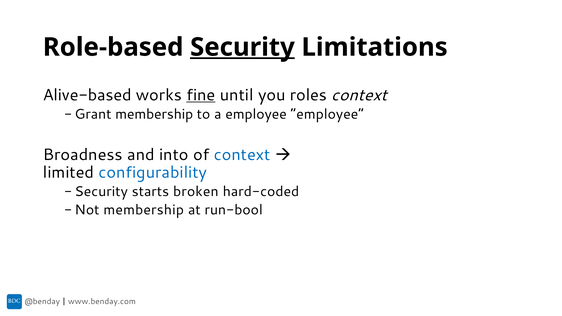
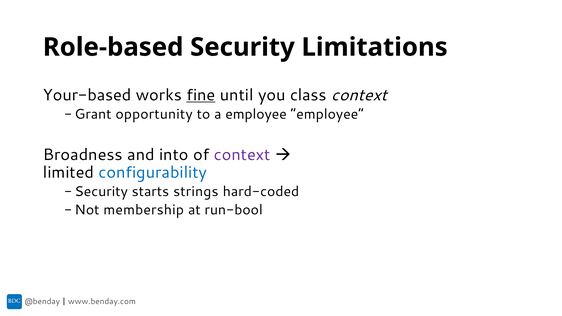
Security underline: present -> none (242, 47)
Alive-based: Alive-based -> Your-based (87, 95)
roles: roles -> class (308, 95)
Grant membership: membership -> opportunity (154, 114)
context colour: blue -> purple (242, 155)
broken: broken -> strings (196, 192)
